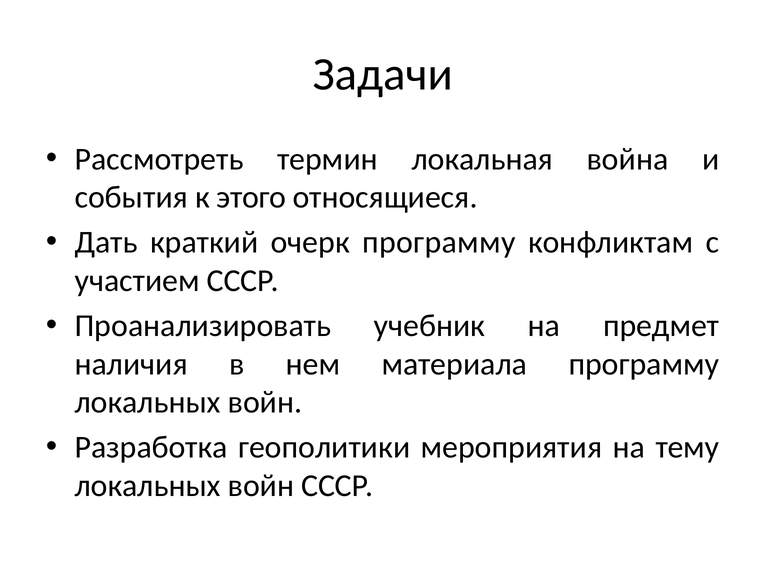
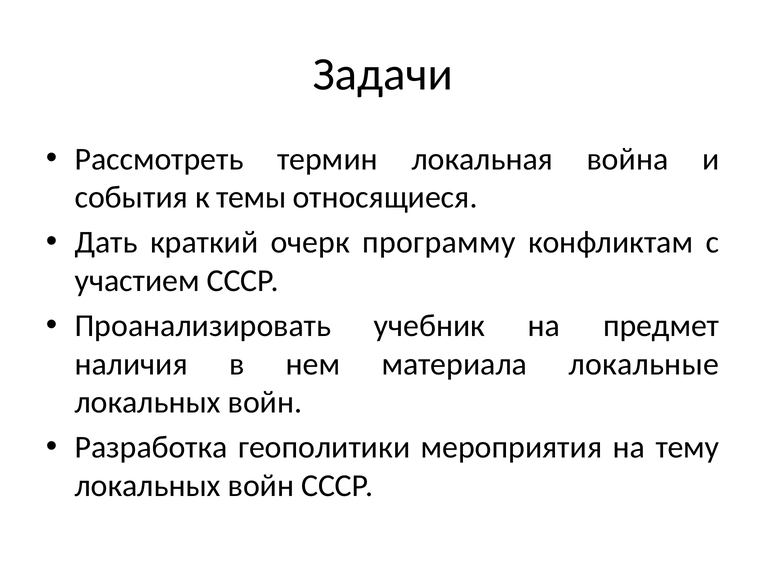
этого: этого -> темы (251, 198)
материала программу: программу -> локальные (644, 364)
